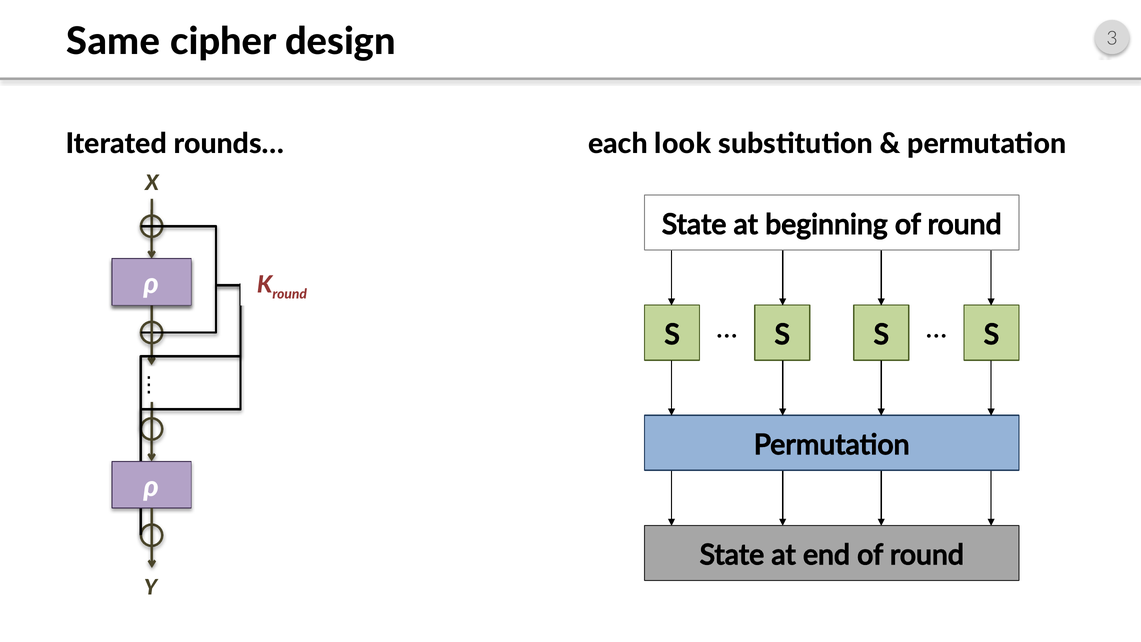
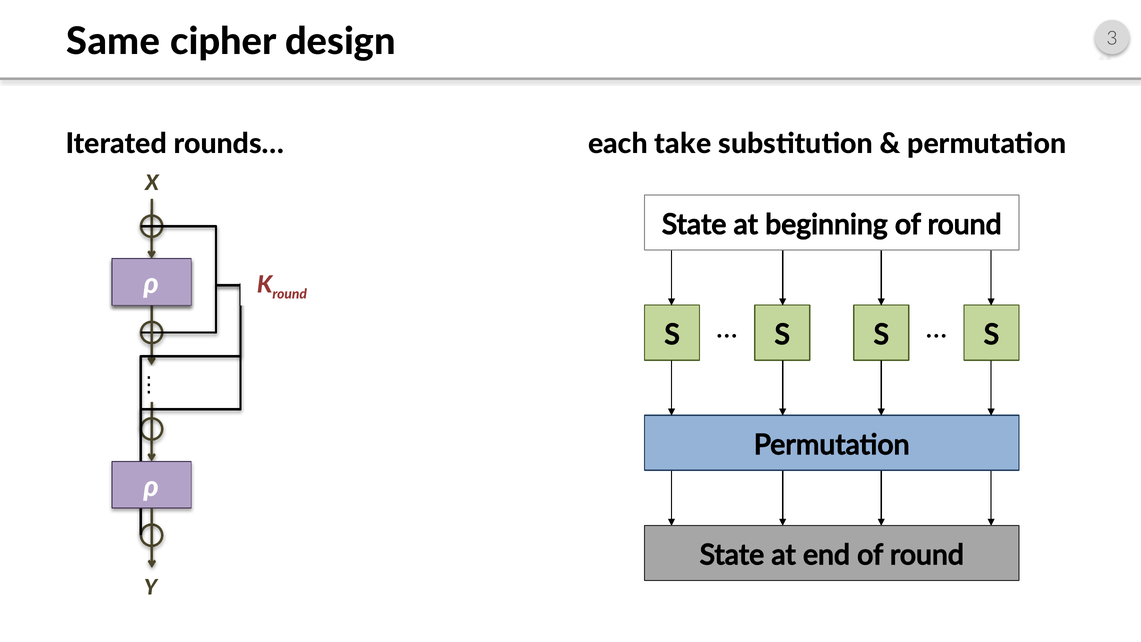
look: look -> take (683, 144)
